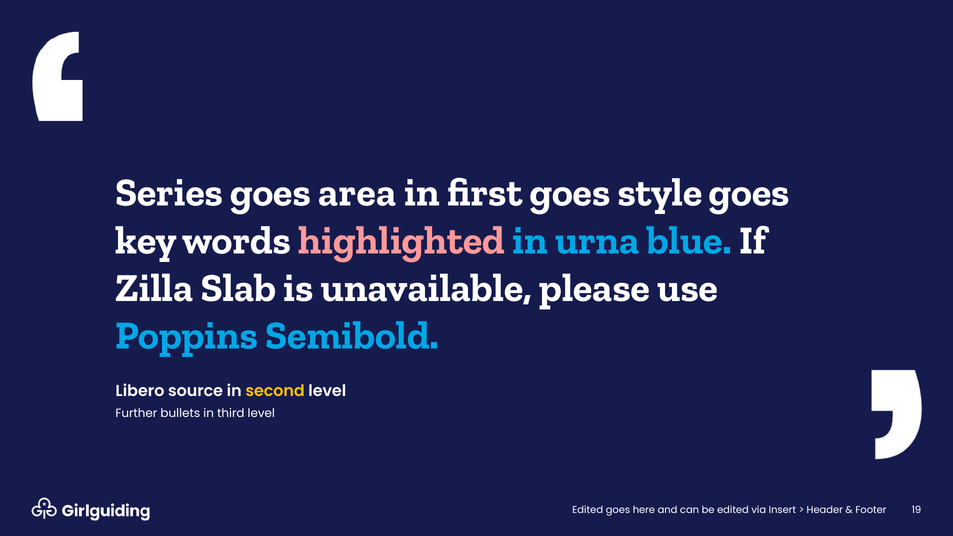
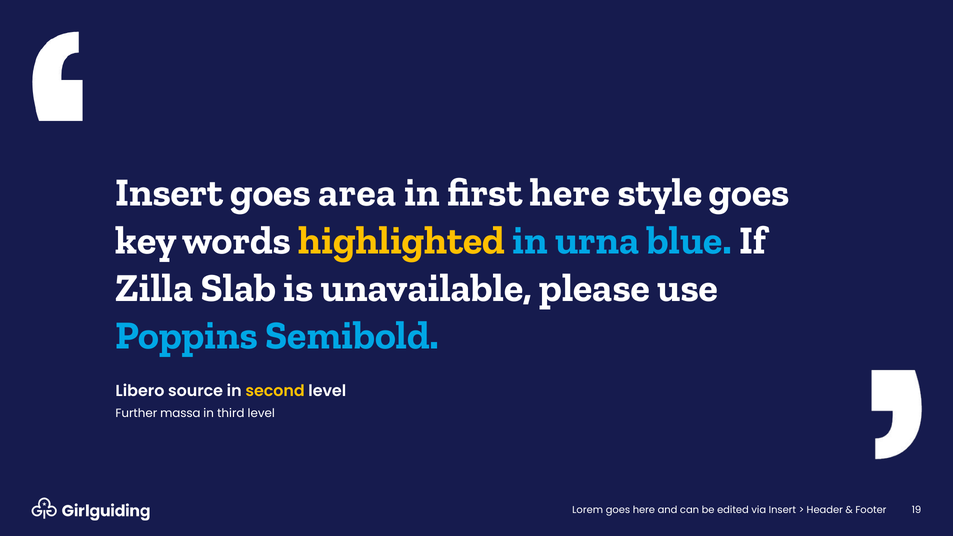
Series: Series -> Insert (169, 193)
first goes: goes -> here (570, 193)
highlighted colour: pink -> yellow (402, 240)
bullets: bullets -> massa (180, 414)
Edited: Edited -> Lorem (588, 510)
